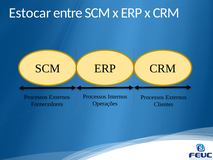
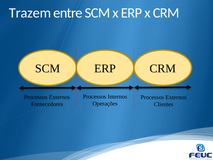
Estocar: Estocar -> Trazem (30, 13)
